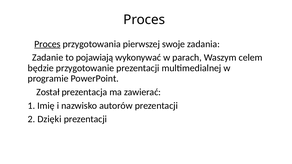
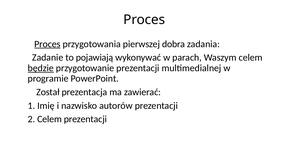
swoje: swoje -> dobra (174, 44)
będzie underline: none -> present (41, 68)
2 Dzięki: Dzięki -> Celem (50, 119)
